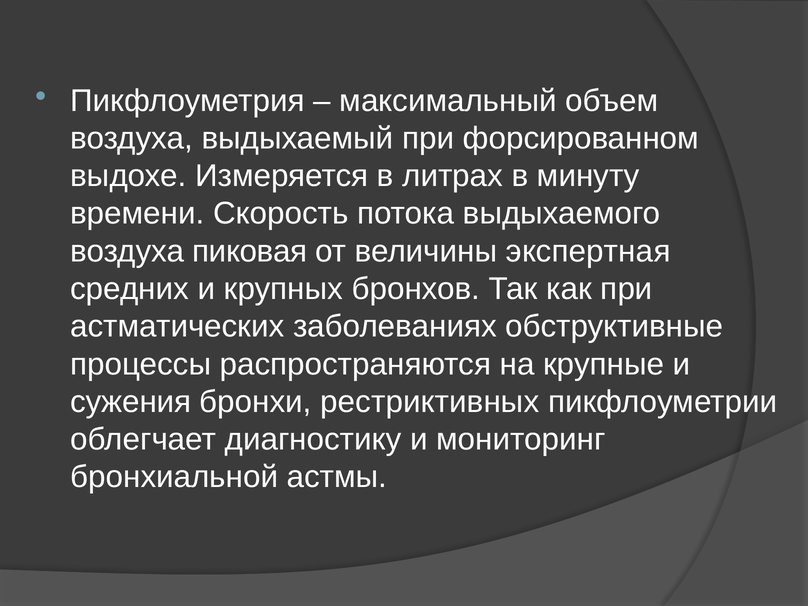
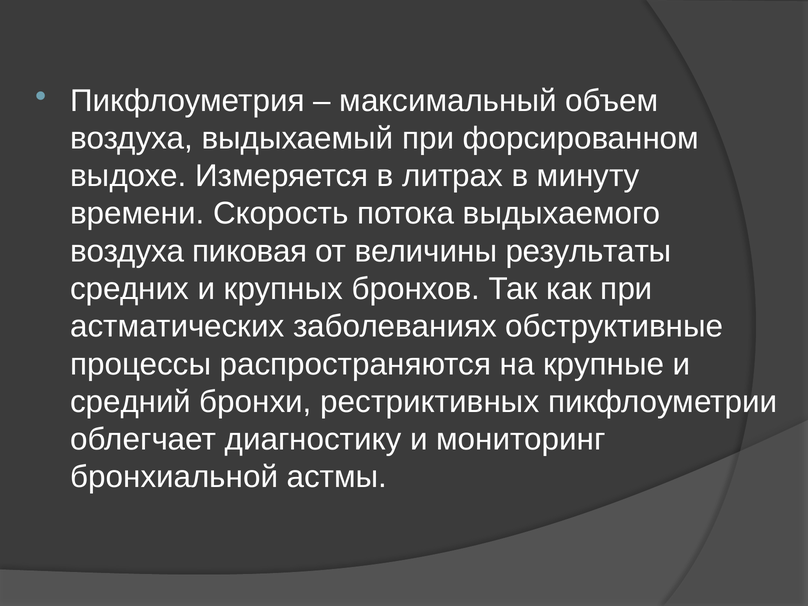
экспертная: экспертная -> результаты (588, 251)
сужения: сужения -> средний (131, 402)
